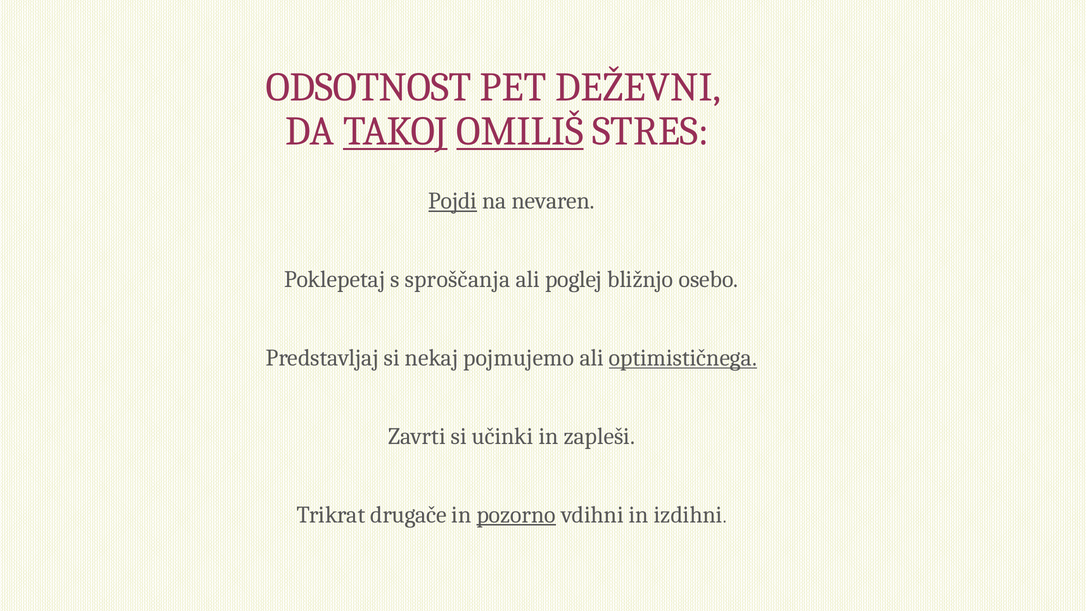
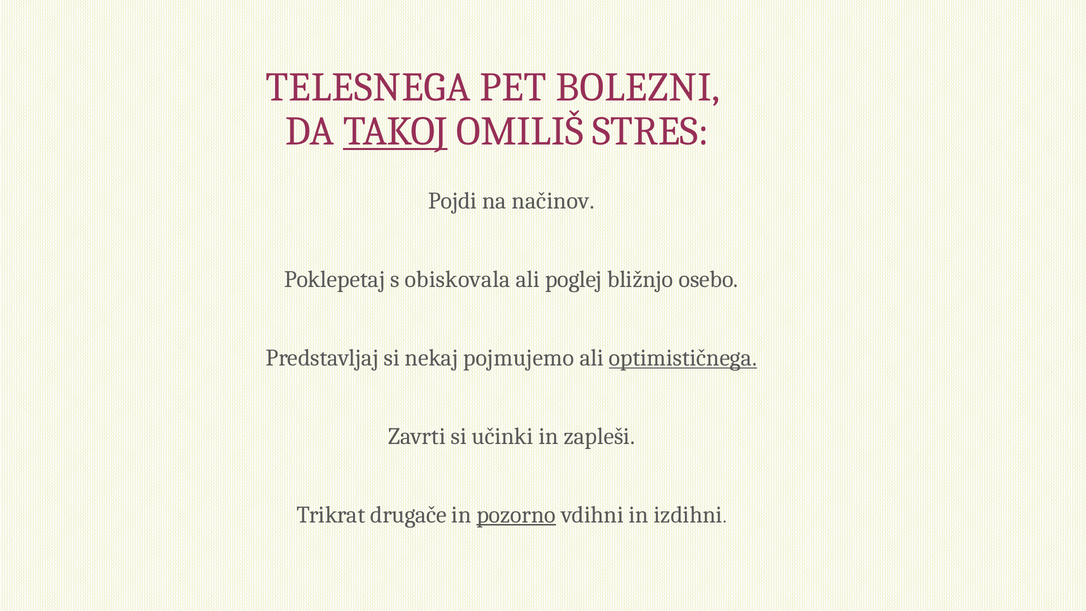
ODSOTNOST: ODSOTNOST -> TELESNEGA (368, 87)
DEŽEVNI: DEŽEVNI -> BOLEZNI (638, 87)
OMILIŠ underline: present -> none (520, 131)
Pojdi underline: present -> none (453, 201)
nevaren: nevaren -> načinov (553, 201)
sproščanja: sproščanja -> obiskovala (458, 279)
